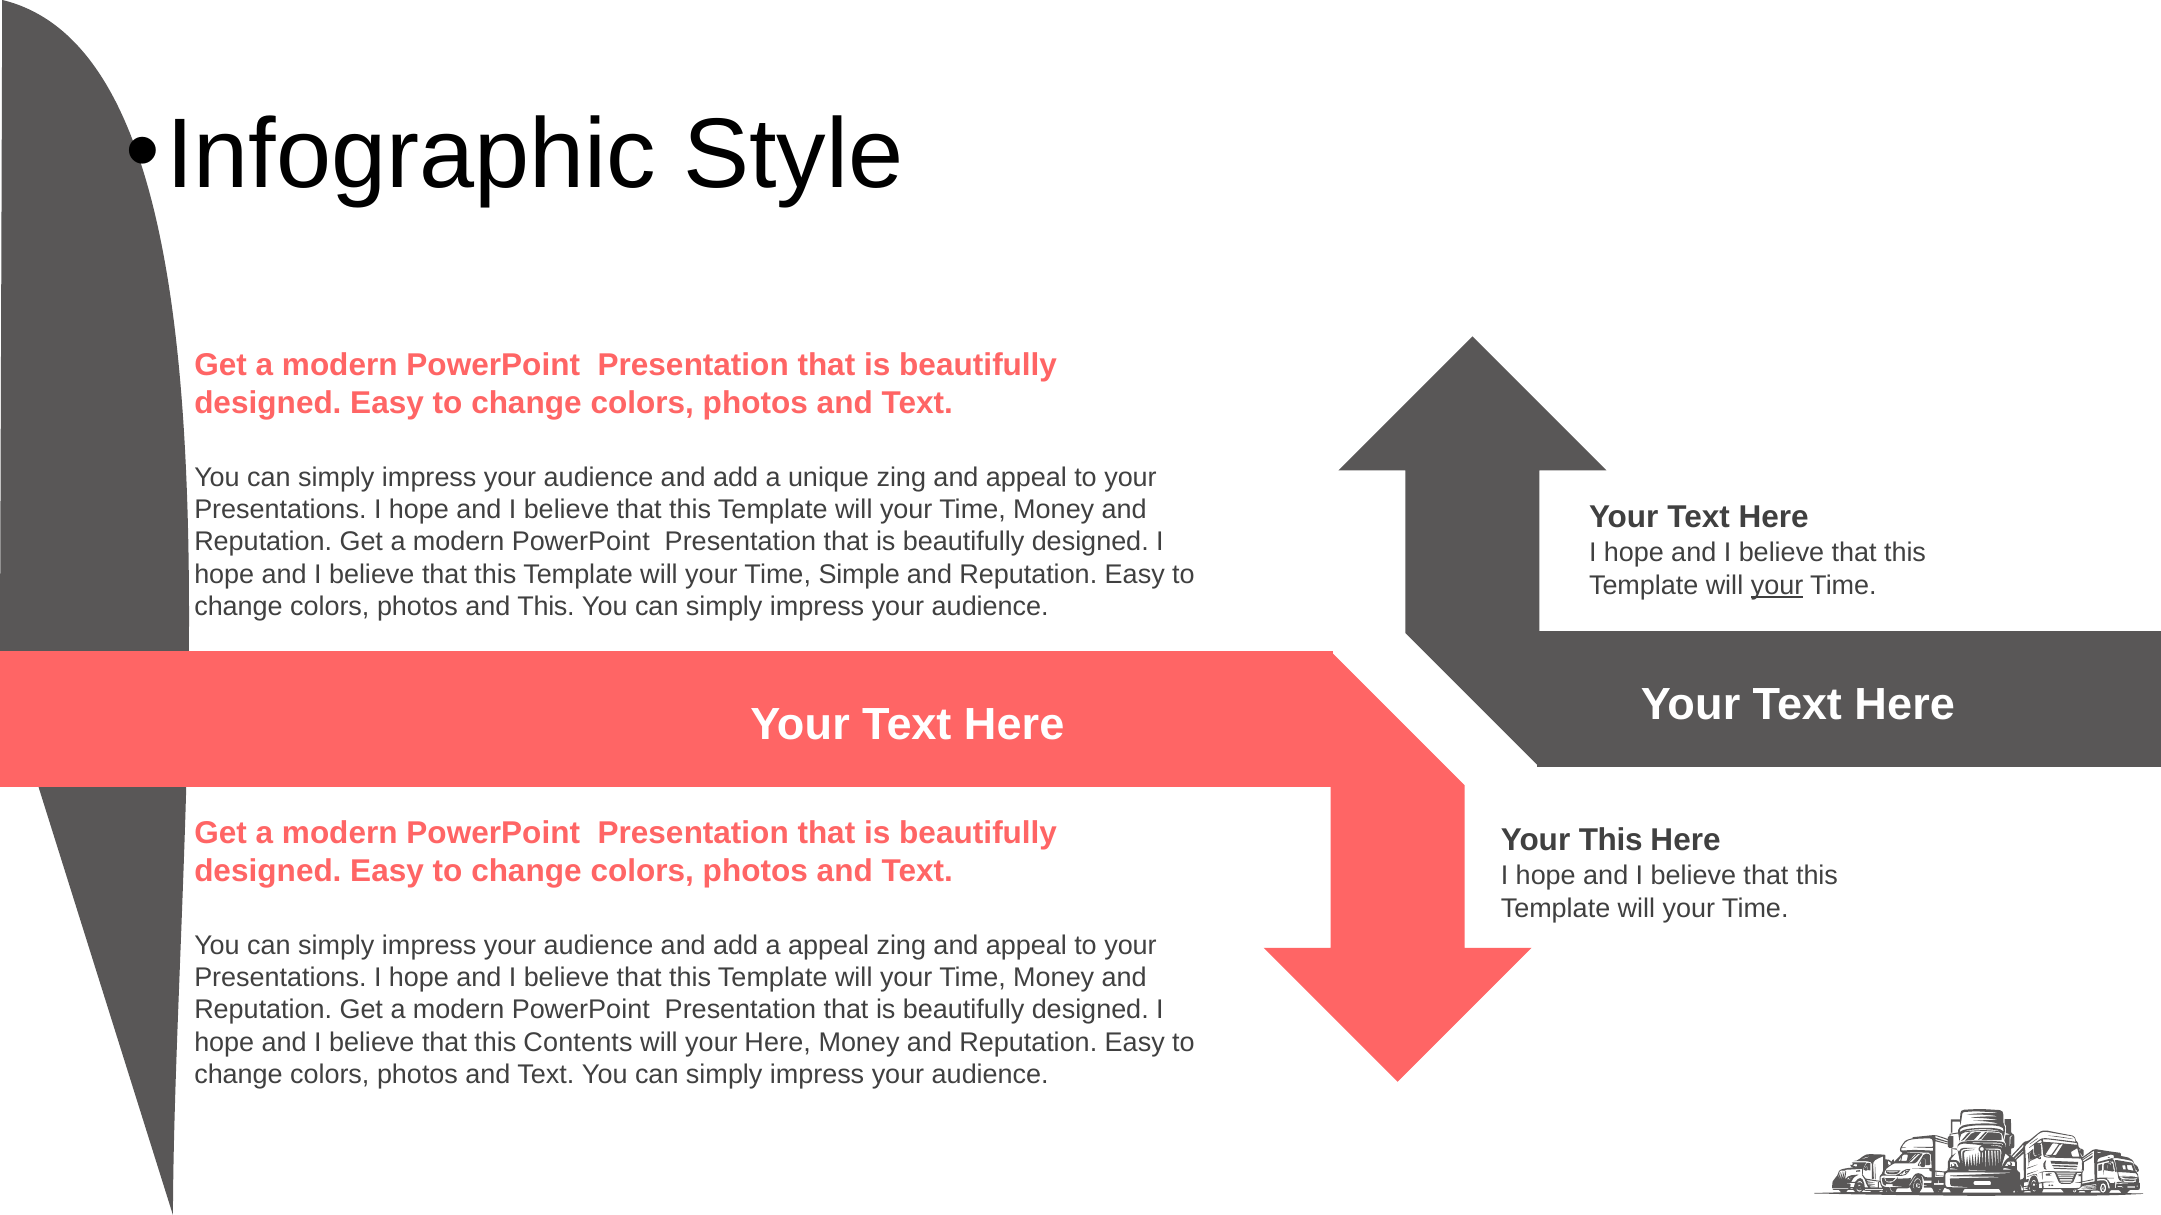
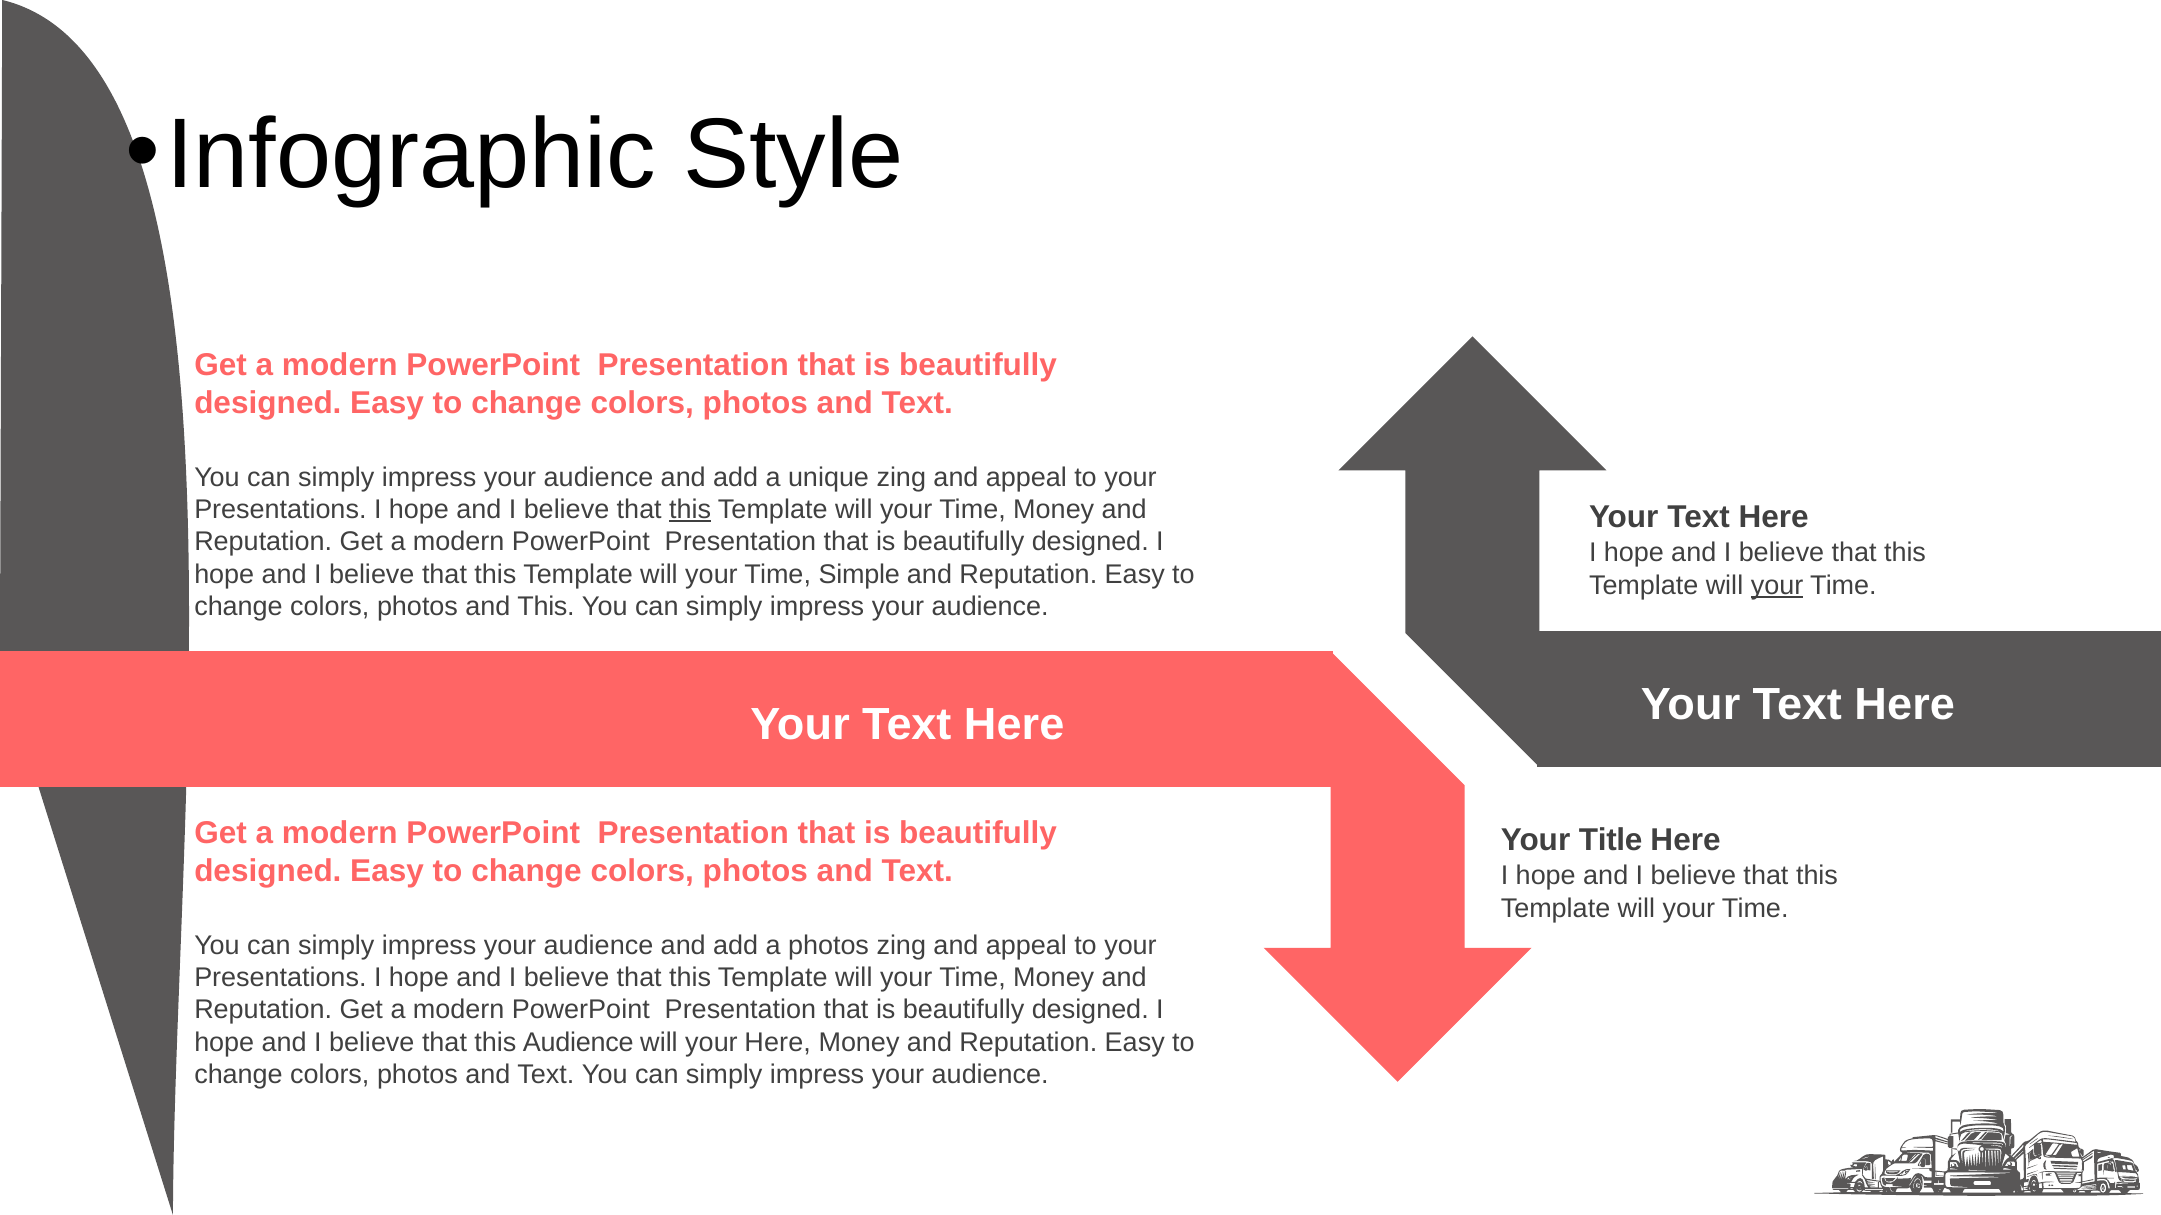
this underline: none -> present (690, 510)
Your This: This -> Title (1611, 840)
a appeal: appeal -> photos (829, 946)
this Contents: Contents -> Audience (578, 1043)
